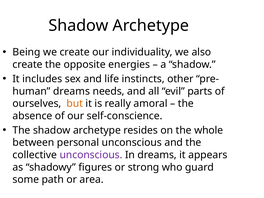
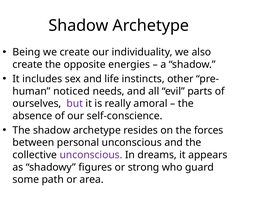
dreams: dreams -> noticed (72, 91)
but colour: orange -> purple (75, 104)
whole: whole -> forces (209, 130)
